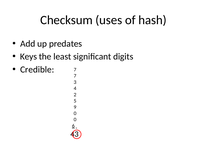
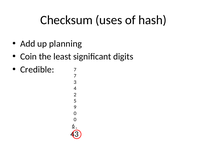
predates: predates -> planning (66, 43)
Keys: Keys -> Coin (28, 56)
